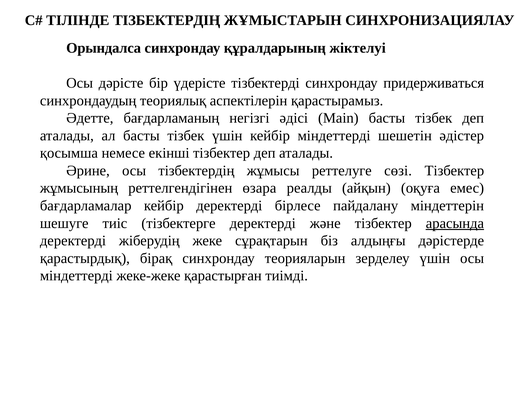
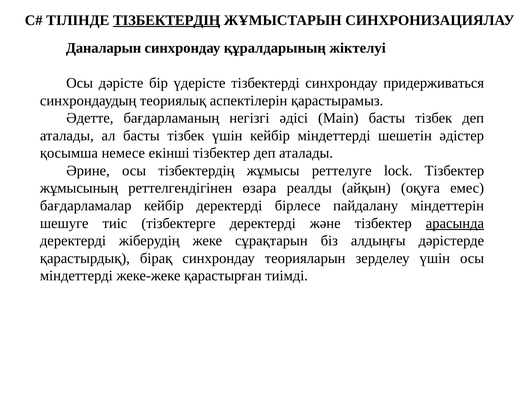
ТІЗБЕКТЕРДІҢ underline: none -> present (167, 20)
Орындалса: Орындалса -> Даналарын (104, 48)
сөзі: сөзі -> lock (398, 171)
